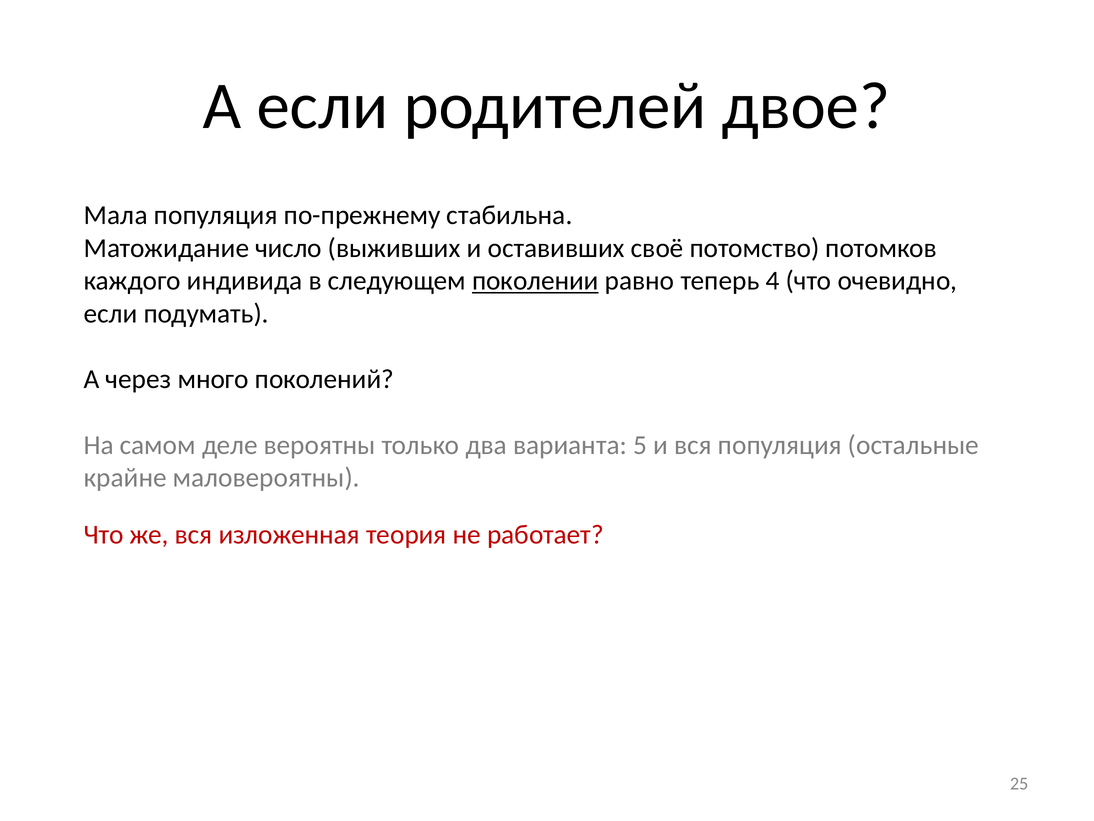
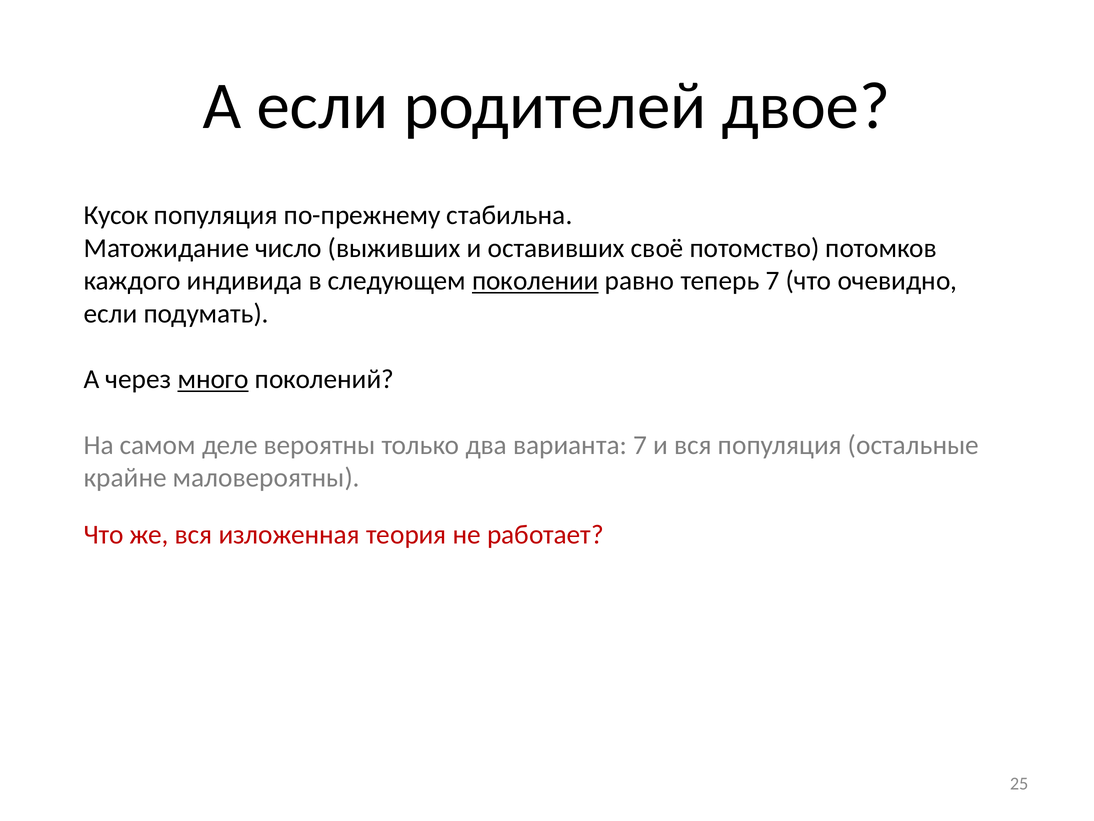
Мала: Мала -> Кусок (116, 215)
теперь 4: 4 -> 7 (773, 281)
много underline: none -> present (213, 379)
варианта 5: 5 -> 7 (640, 445)
